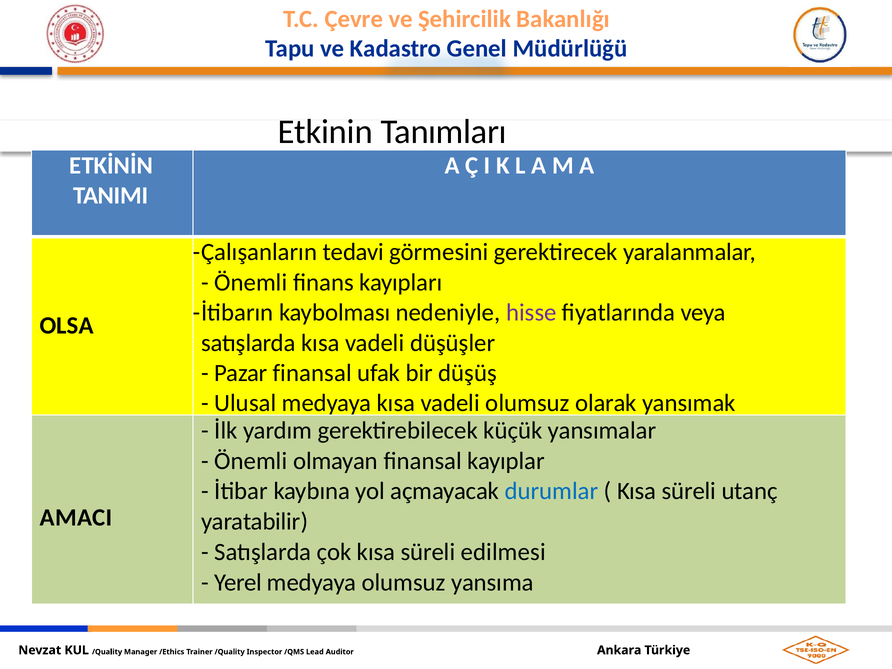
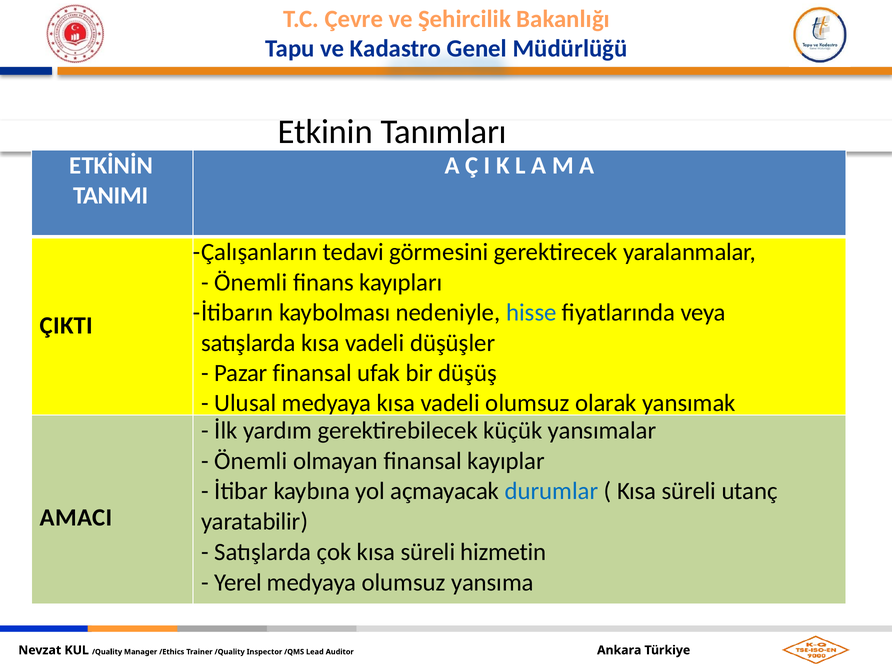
hisse colour: purple -> blue (531, 313)
OLSA: OLSA -> ÇIKTI (66, 326)
edilmesi: edilmesi -> hizmetin (503, 552)
